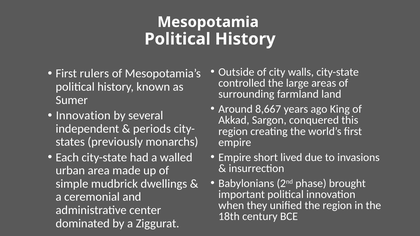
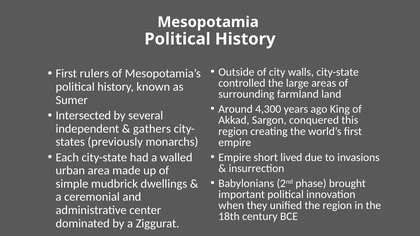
8,667: 8,667 -> 4,300 (268, 109)
Innovation: Innovation -> Intersected (83, 116)
periods: periods -> gathers (152, 129)
